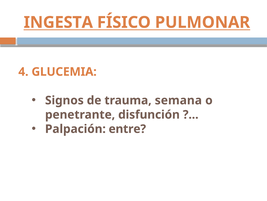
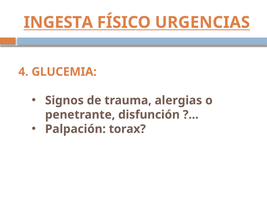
PULMONAR: PULMONAR -> URGENCIAS (202, 22)
semana: semana -> alergias (178, 100)
entre: entre -> torax (127, 129)
